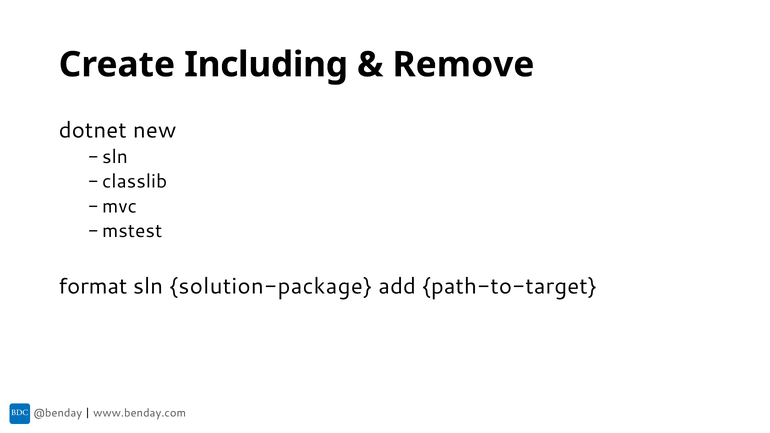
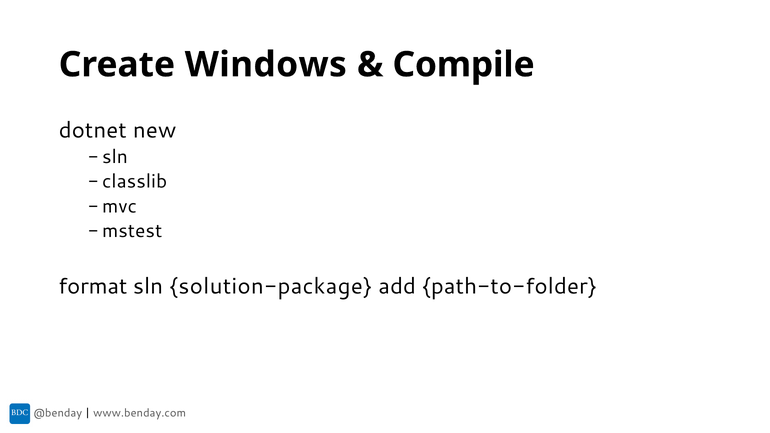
Including: Including -> Windows (266, 65)
Remove: Remove -> Compile (464, 65)
path-to-target: path-to-target -> path-to-folder (509, 286)
